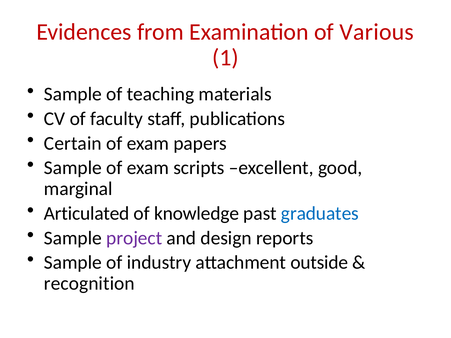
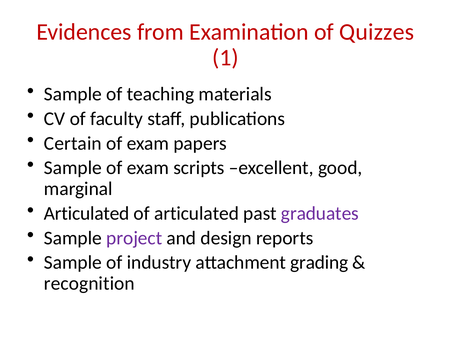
Various: Various -> Quizzes (377, 32)
of knowledge: knowledge -> articulated (197, 214)
graduates colour: blue -> purple (320, 214)
outside: outside -> grading (319, 263)
